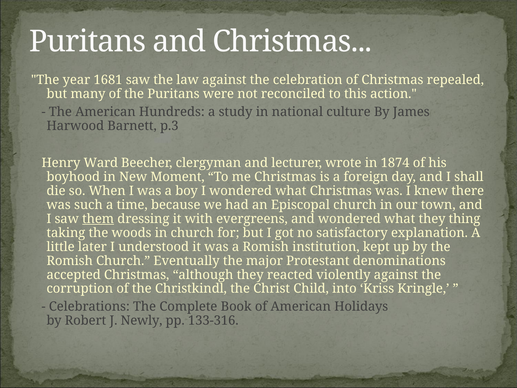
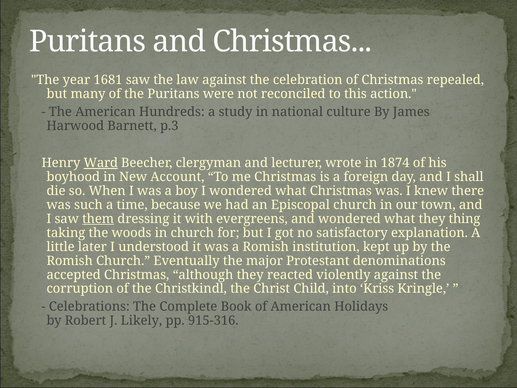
Ward underline: none -> present (101, 163)
Moment: Moment -> Account (177, 177)
Newly: Newly -> Likely (141, 320)
133-316: 133-316 -> 915-316 (213, 320)
